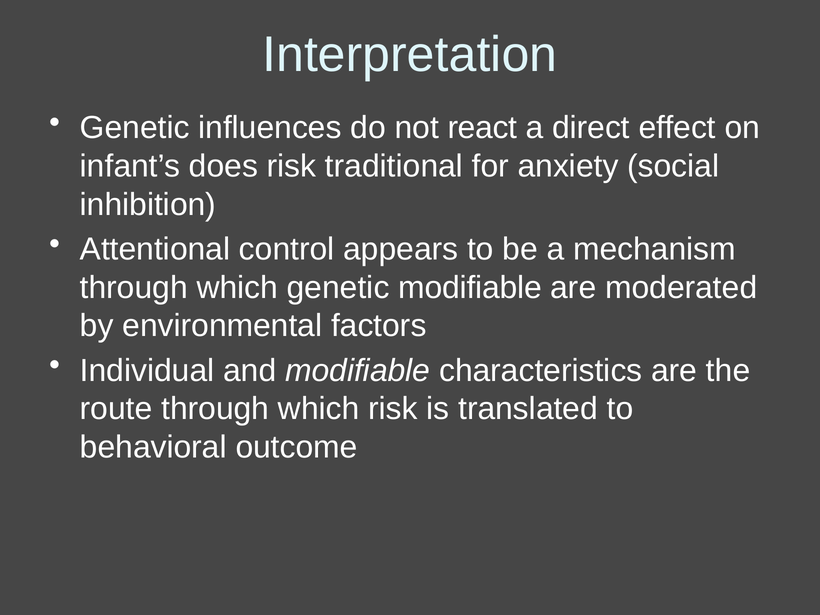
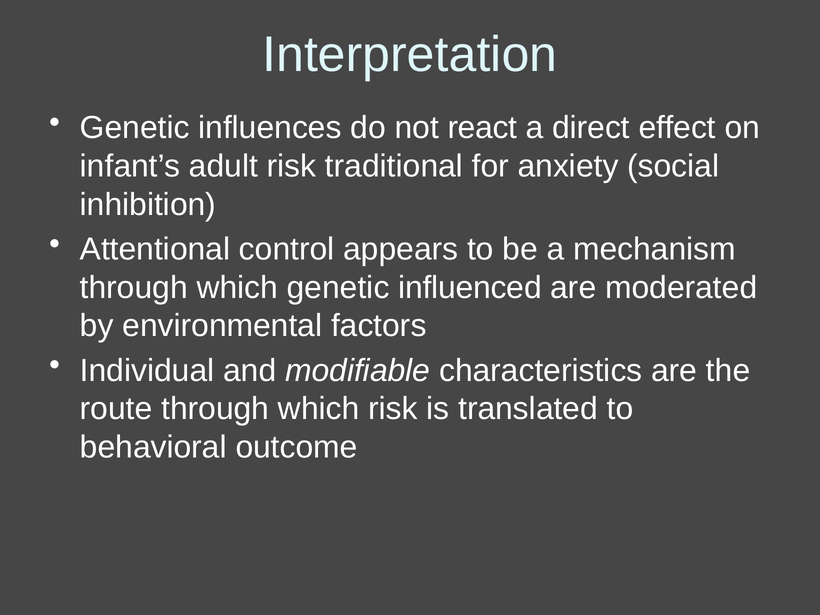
does: does -> adult (223, 166)
genetic modifiable: modifiable -> influenced (470, 288)
